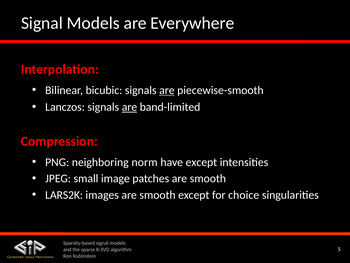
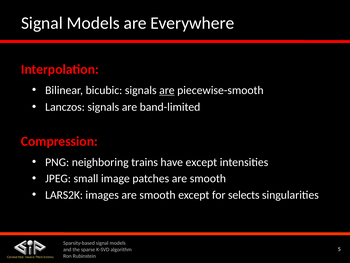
are underline: present -> none (129, 107)
norm: norm -> trains (145, 162)
choice: choice -> selects (244, 195)
